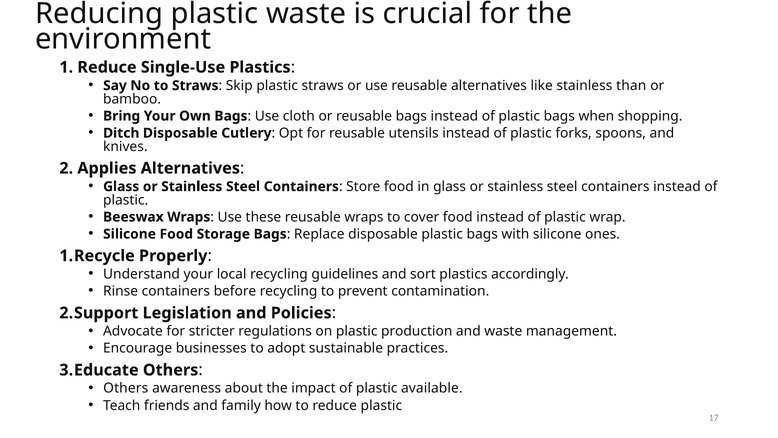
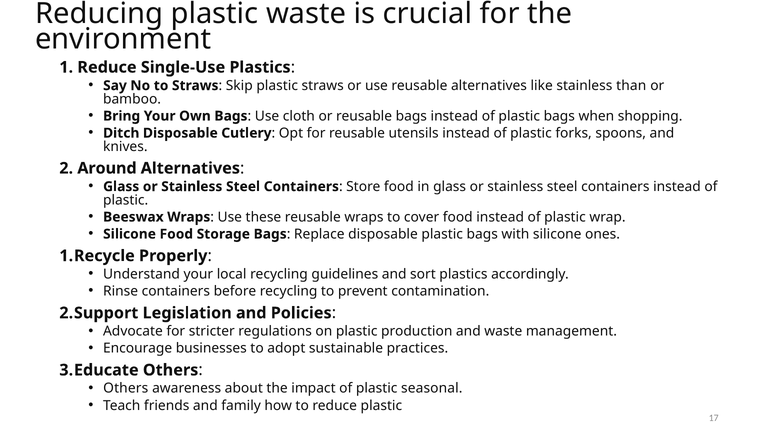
Applies: Applies -> Around (107, 168)
available: available -> seasonal (432, 388)
